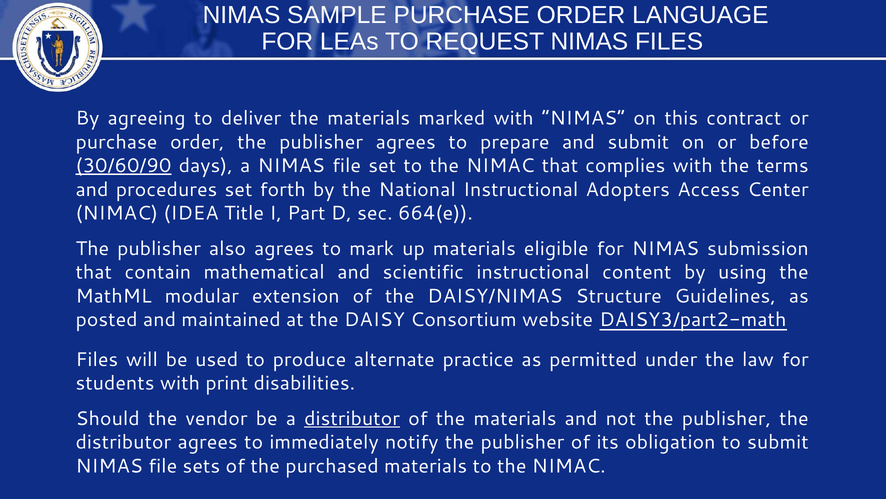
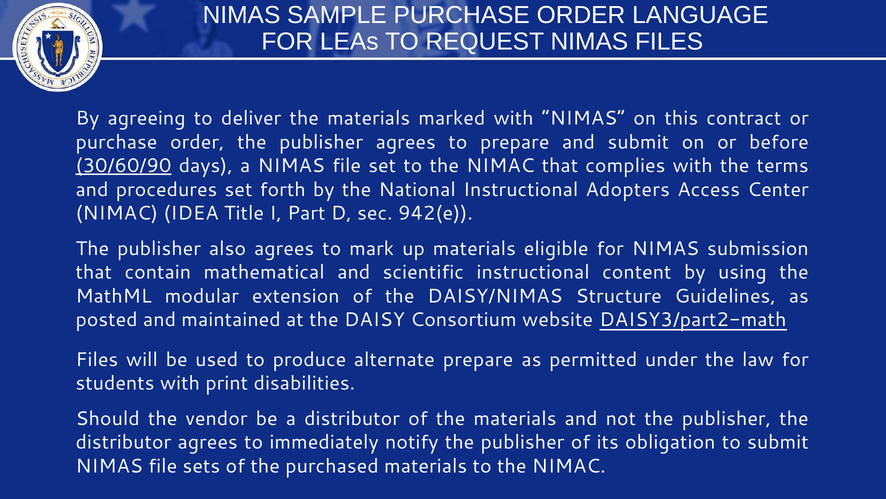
664(e: 664(e -> 942(e (435, 213)
alternate practice: practice -> prepare (478, 359)
distributor underline: present -> none (352, 418)
